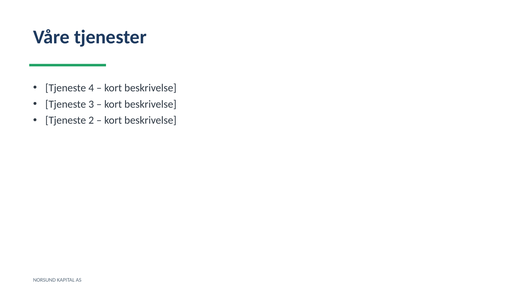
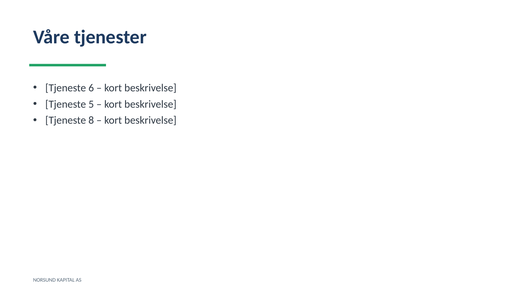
4: 4 -> 6 (91, 88)
3: 3 -> 5 (91, 104)
2: 2 -> 8 (91, 121)
